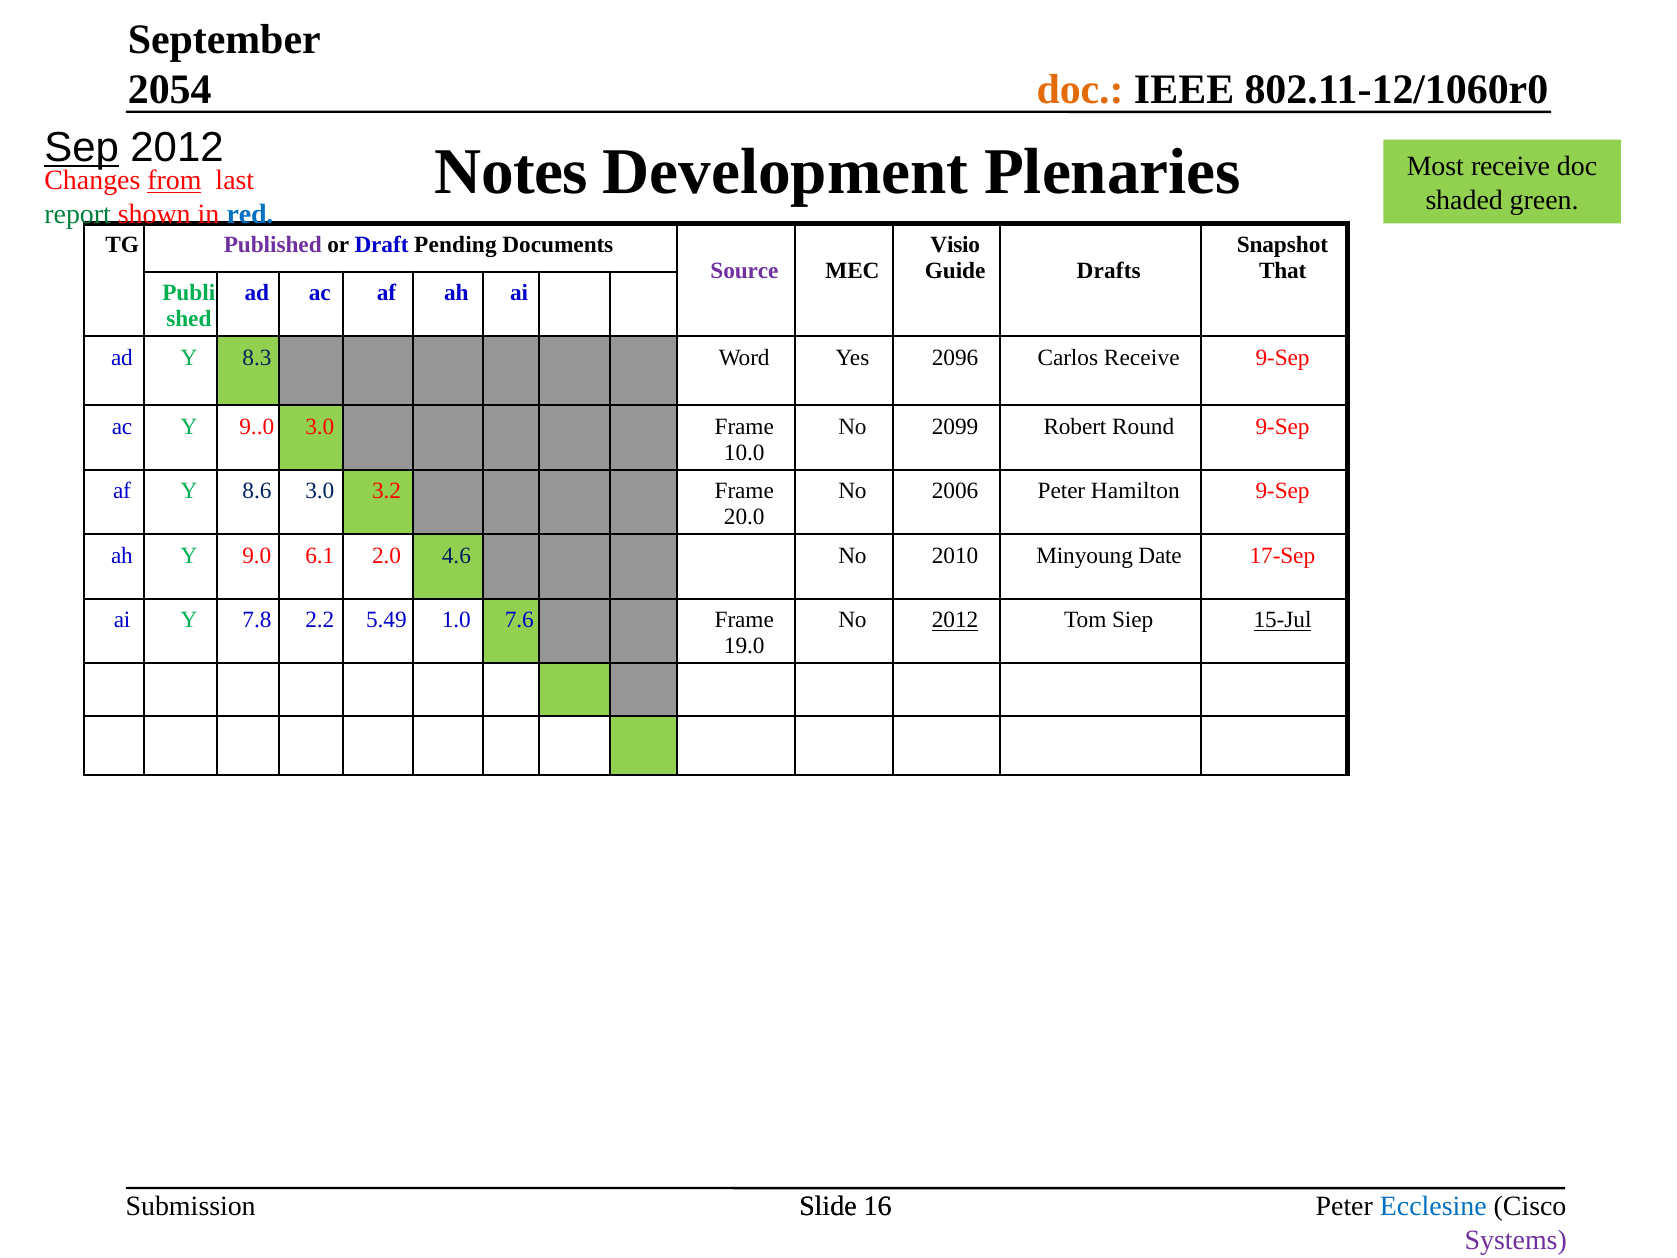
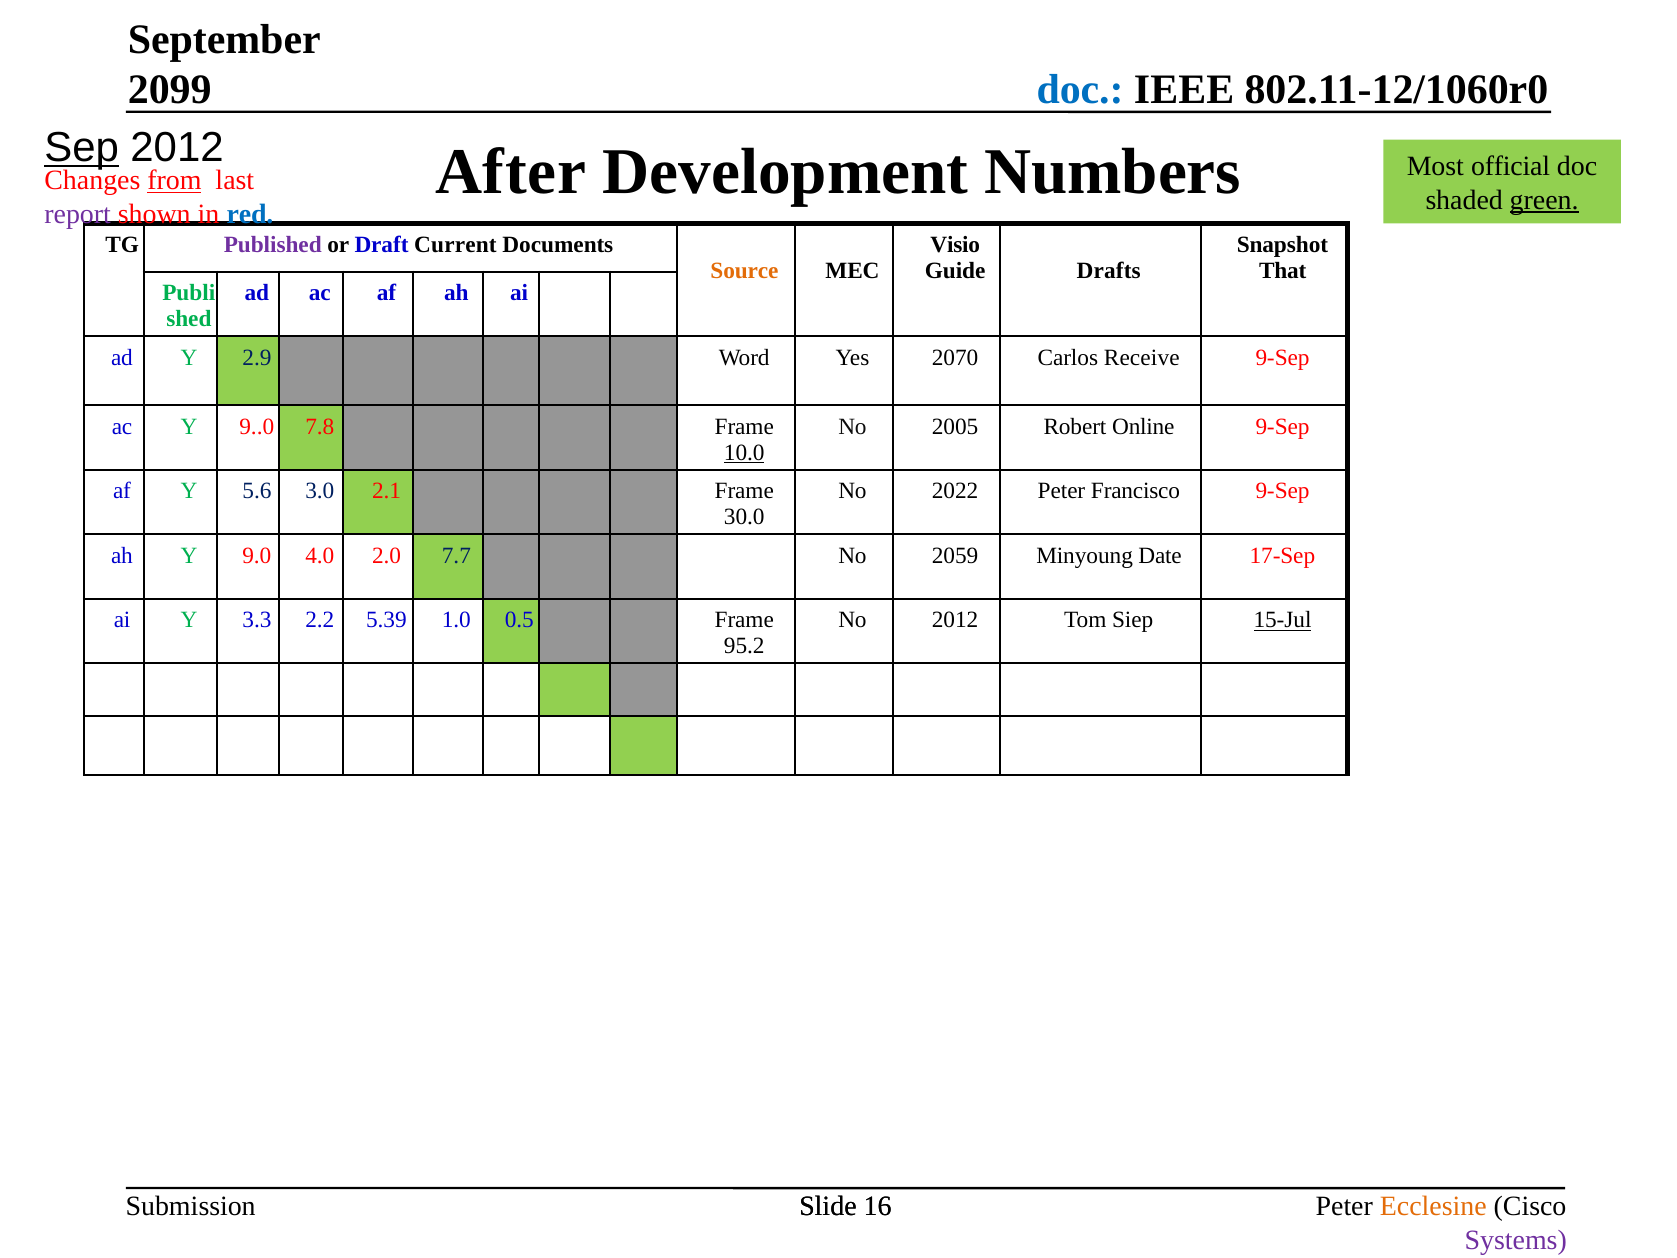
2054: 2054 -> 2099 (170, 90)
doc colour: orange -> blue (1080, 90)
Notes: Notes -> After (511, 172)
Plenaries: Plenaries -> Numbers (1113, 172)
Most receive: receive -> official (1511, 167)
green underline: none -> present (1544, 200)
report colour: green -> purple (78, 214)
Pending: Pending -> Current (455, 245)
Source colour: purple -> orange (744, 271)
8.3: 8.3 -> 2.9 (257, 357)
2096: 2096 -> 2070 (955, 357)
9..0 3.0: 3.0 -> 7.8 (320, 427)
2099: 2099 -> 2005 (955, 427)
Round: Round -> Online (1143, 427)
10.0 underline: none -> present (744, 452)
8.6: 8.6 -> 5.6 (257, 491)
3.2: 3.2 -> 2.1 (387, 491)
2006: 2006 -> 2022 (955, 491)
Hamilton: Hamilton -> Francisco (1135, 491)
20.0: 20.0 -> 30.0 (744, 517)
6.1: 6.1 -> 4.0 (320, 556)
4.6: 4.6 -> 7.7 (456, 556)
2010: 2010 -> 2059 (955, 556)
7.8: 7.8 -> 3.3 (257, 620)
5.49: 5.49 -> 5.39 (386, 620)
7.6: 7.6 -> 0.5 (519, 620)
2012 underline: present -> none (955, 620)
19.0: 19.0 -> 95.2 (744, 646)
Ecclesine colour: blue -> orange (1433, 1206)
